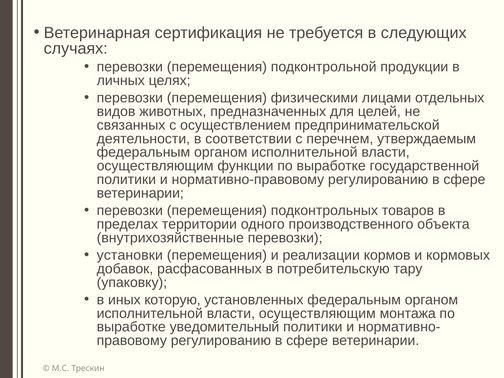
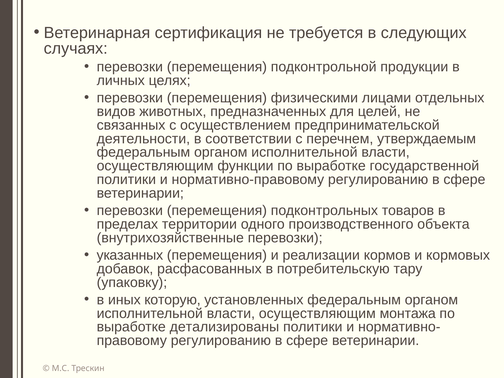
установки: установки -> указанных (130, 255)
уведомительный: уведомительный -> детализированы (224, 327)
